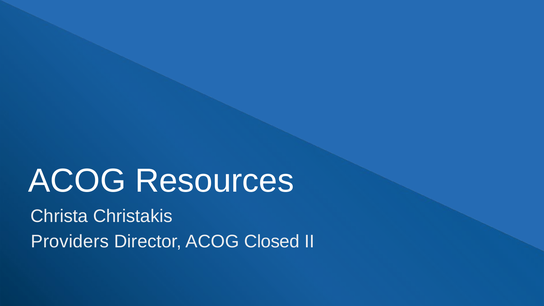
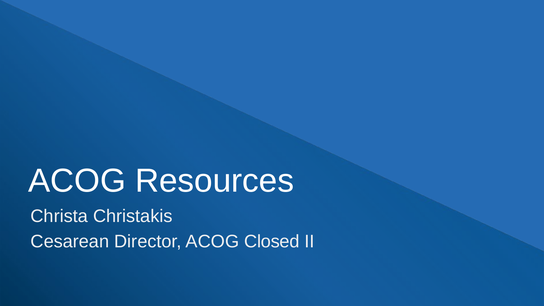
Providers: Providers -> Cesarean (70, 242)
